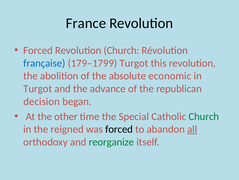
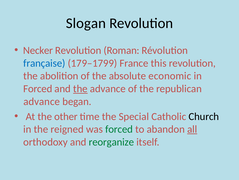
France: France -> Slogan (86, 23)
Forced: Forced -> Necker (38, 50)
Revolution Church: Church -> Roman (122, 50)
179–1799 Turgot: Turgot -> France (134, 63)
Turgot: Turgot -> Forced (38, 88)
the underline: none -> present (80, 88)
decision: decision -> advance (42, 101)
Church colour: green -> black (204, 116)
forced colour: black -> green (119, 129)
